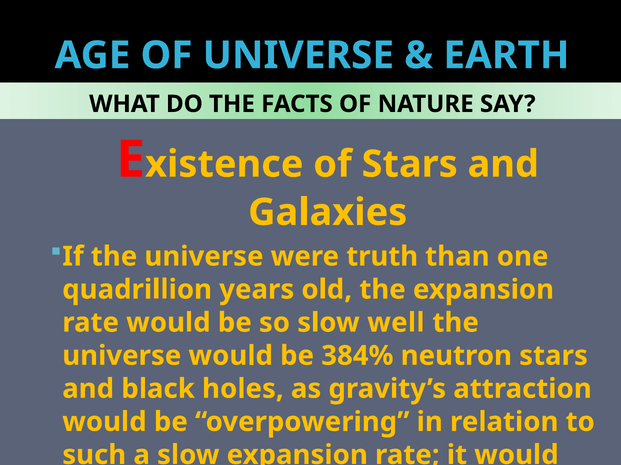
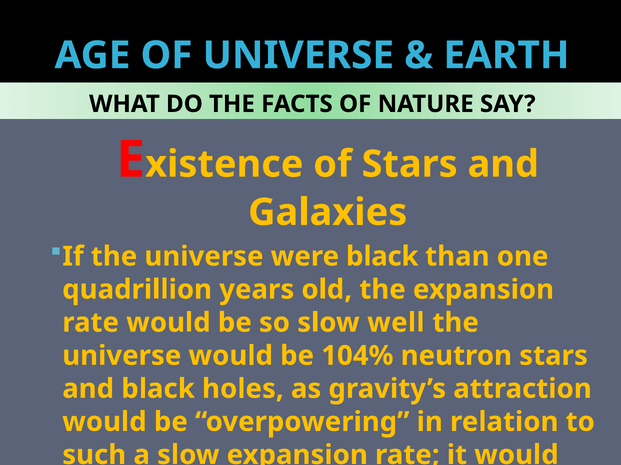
were truth: truth -> black (382, 257)
384%: 384% -> 104% (357, 356)
